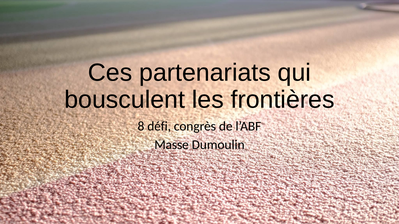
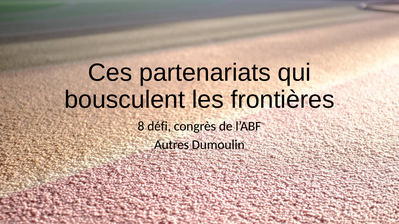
Masse: Masse -> Autres (172, 145)
